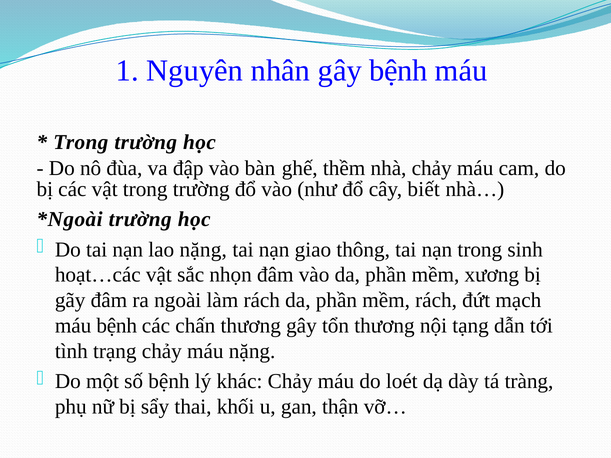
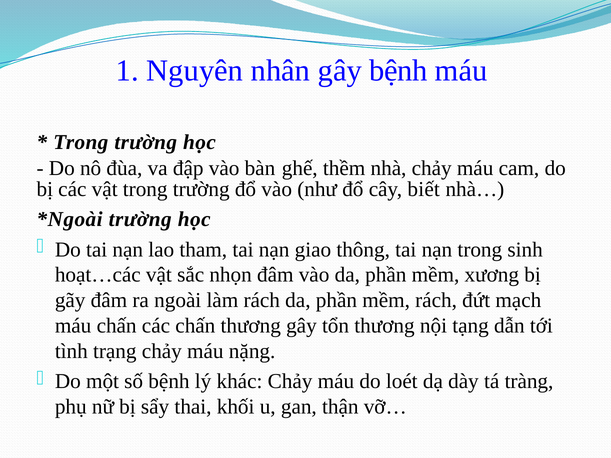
lao nặng: nặng -> tham (203, 250)
máu bệnh: bệnh -> chấn (117, 326)
